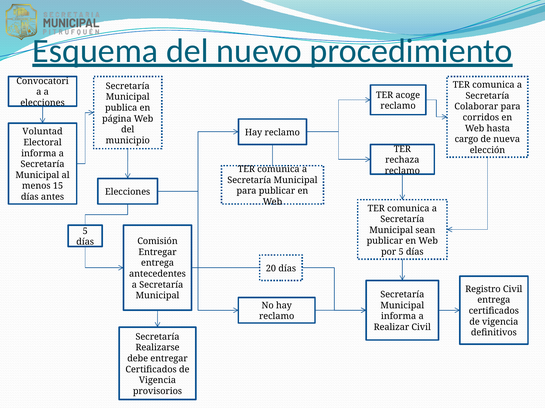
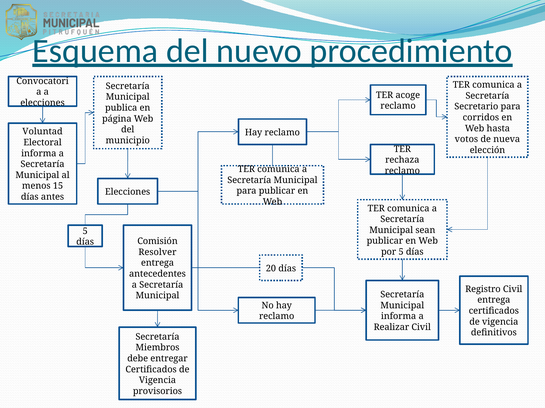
Colaborar: Colaborar -> Secretario (476, 107)
cargo: cargo -> votos (466, 139)
Entregar: Entregar -> Resolver (157, 253)
Realizarse: Realizarse -> Miembros (157, 348)
